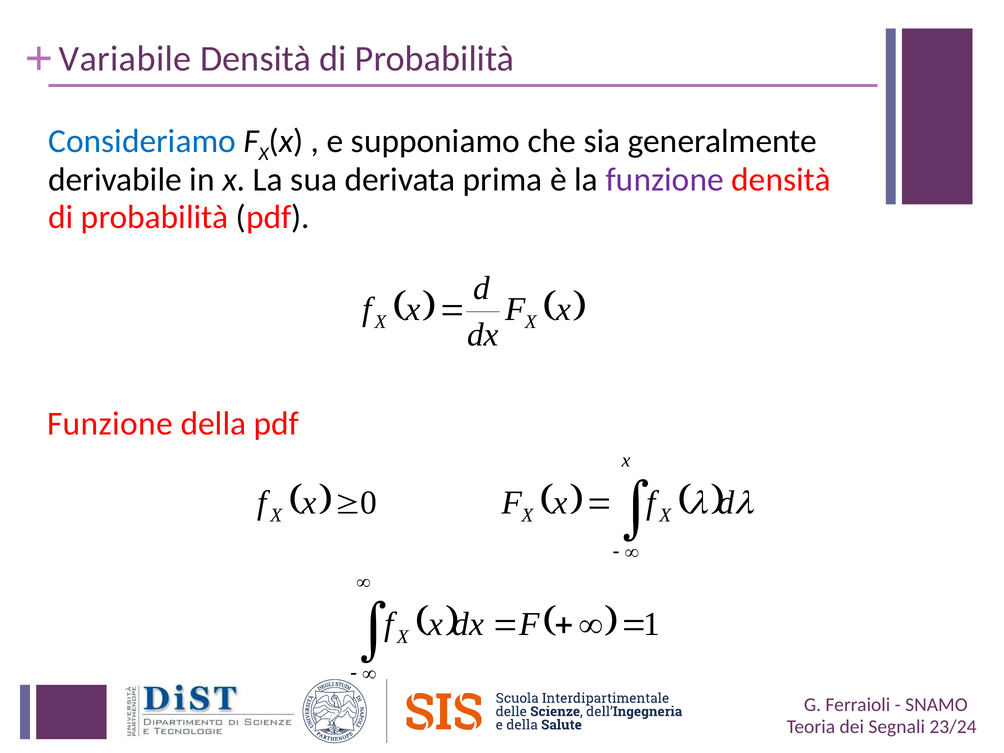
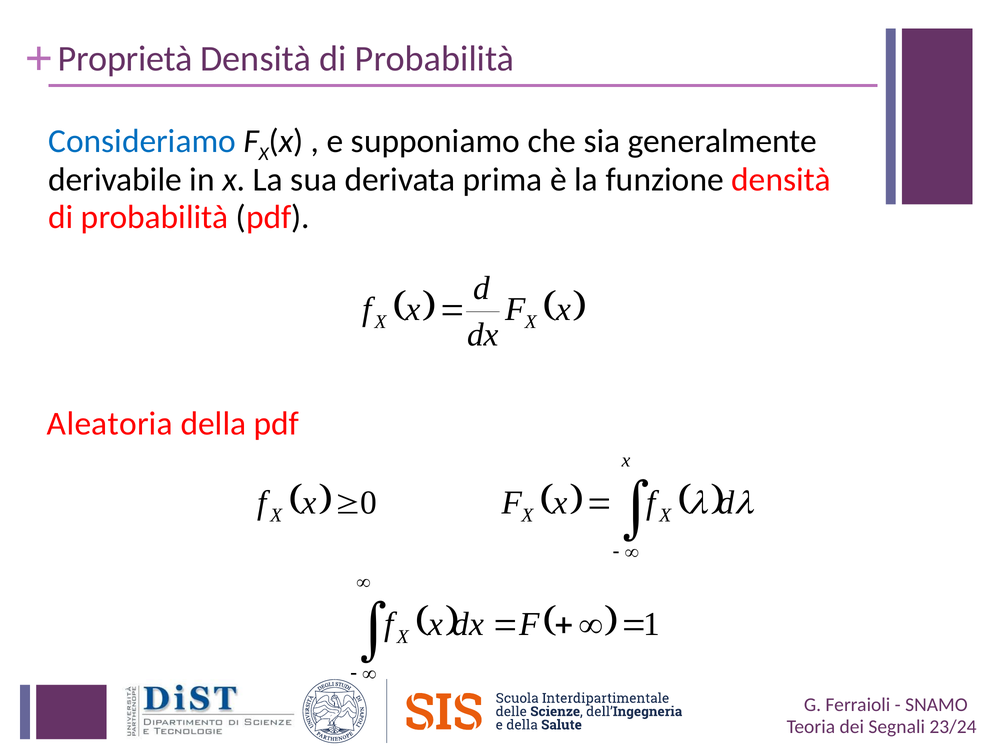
Variabile: Variabile -> Proprietà (125, 59)
funzione colour: purple -> black (665, 180)
Funzione: Funzione -> Aleatoria (110, 424)
